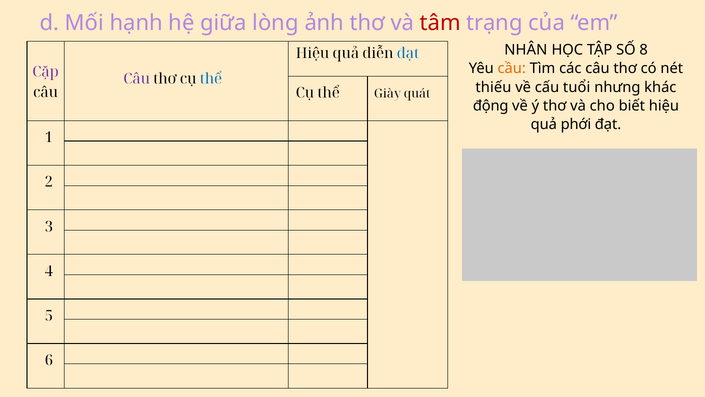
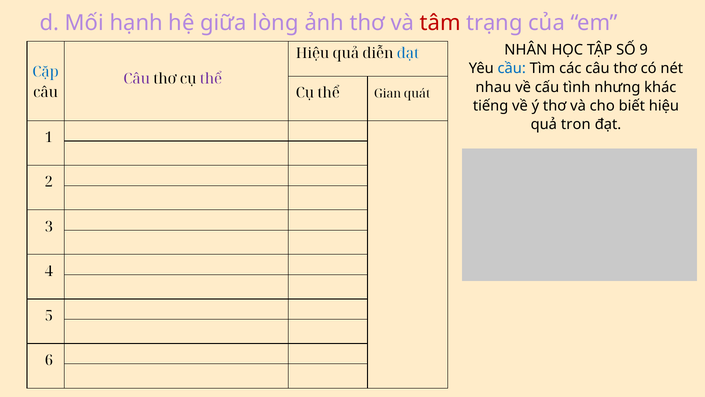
8: 8 -> 9 (644, 50)
cầu colour: orange -> blue (512, 68)
Cặp colour: purple -> blue (46, 72)
thể colour: blue -> purple (211, 79)
thiếu: thiếu -> nhau (493, 87)
tuổi: tuổi -> tình (577, 87)
Giày: Giày -> Gian (388, 94)
động: động -> tiếng (491, 106)
phới: phới -> trọn (576, 124)
